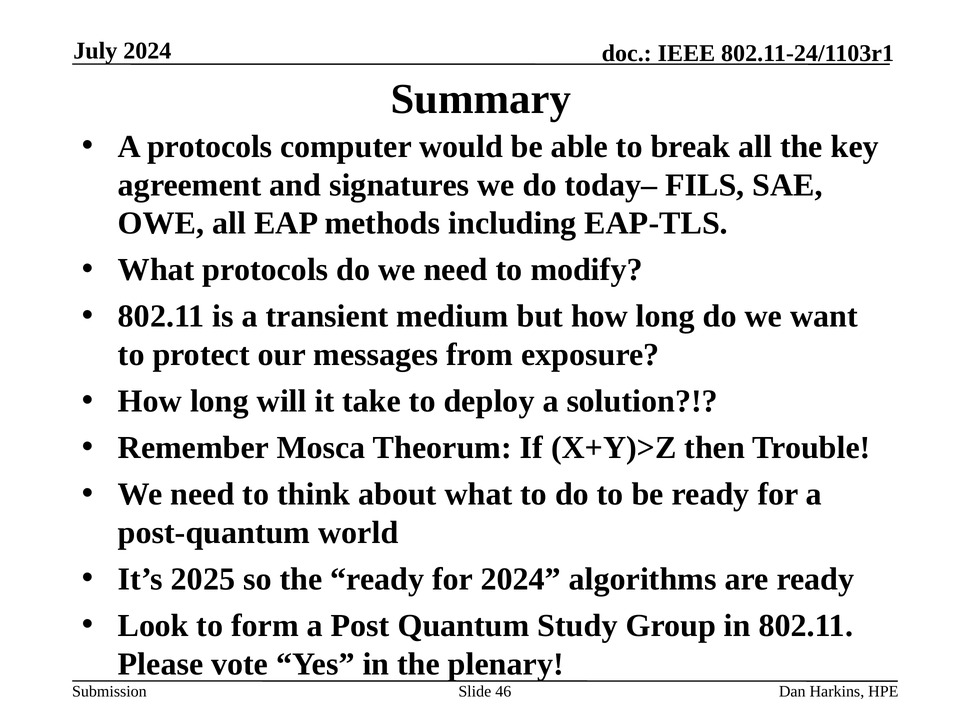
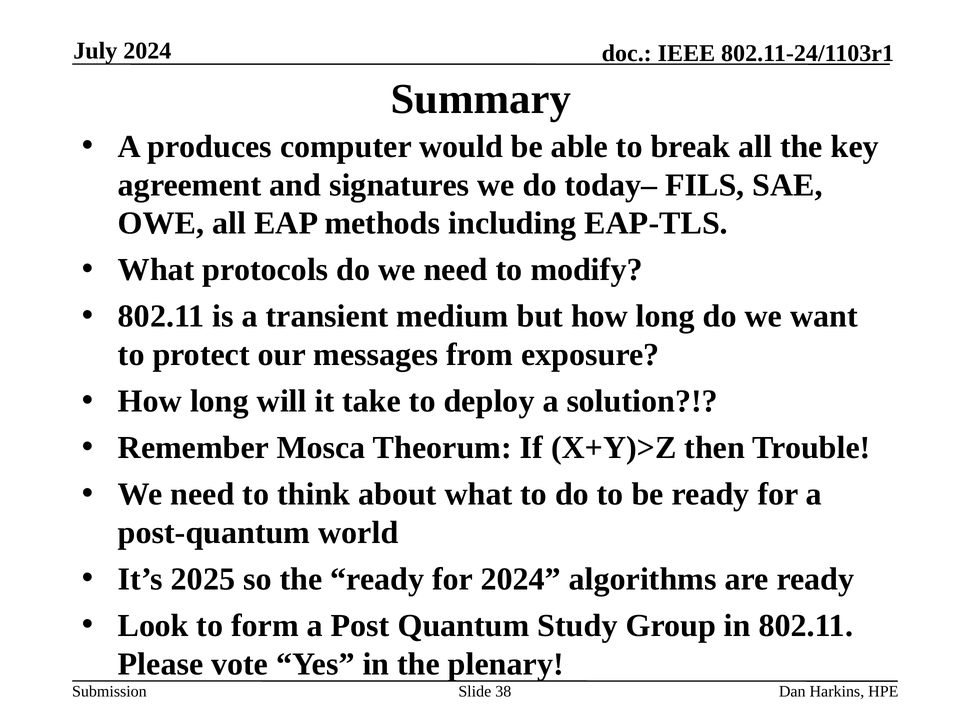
A protocols: protocols -> produces (210, 147)
46: 46 -> 38 (503, 692)
